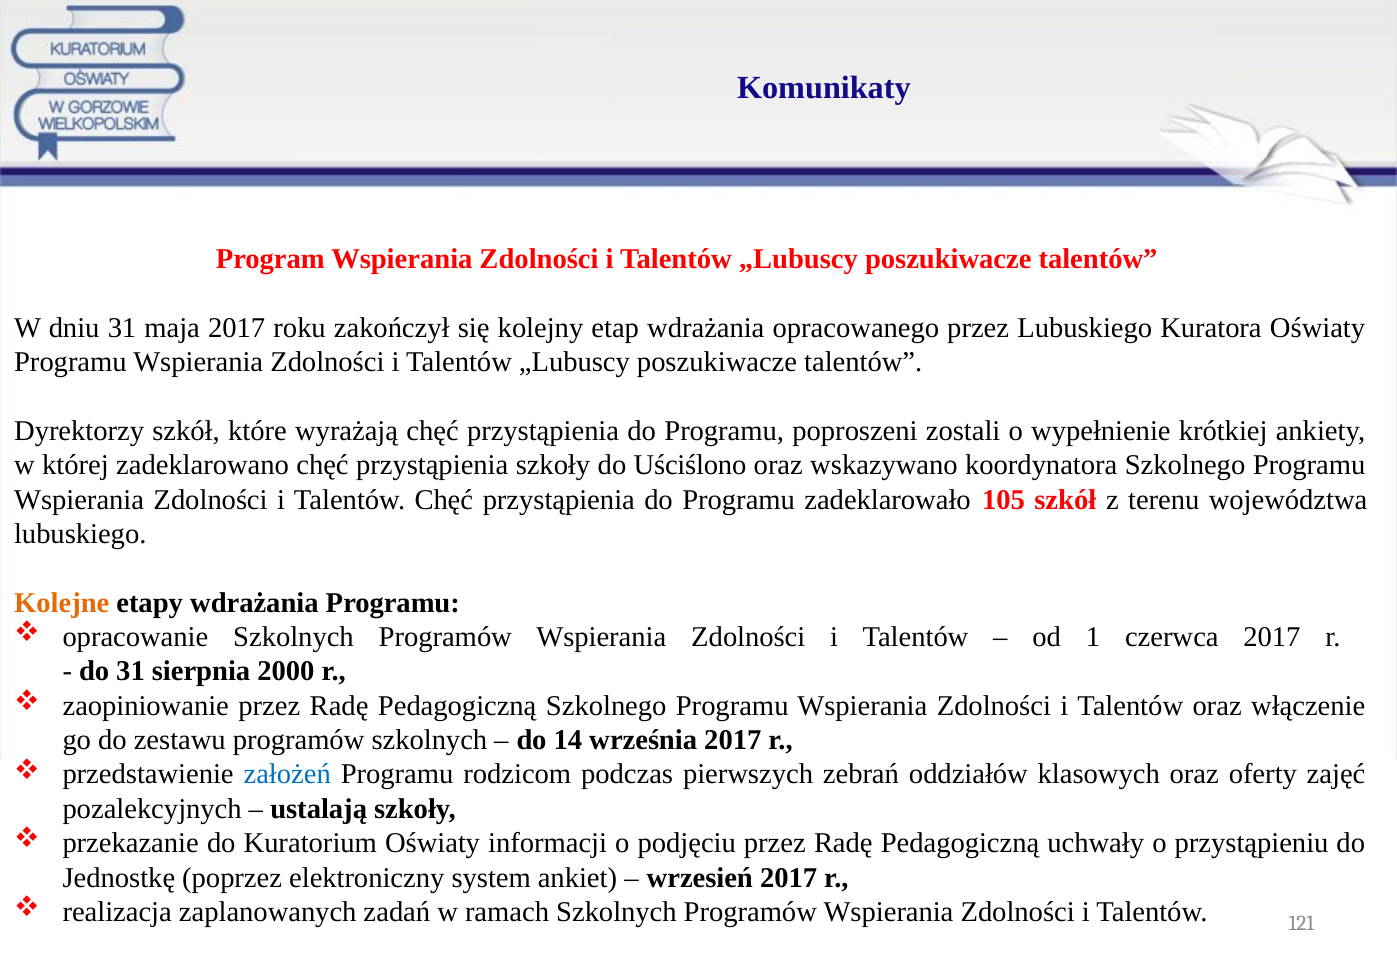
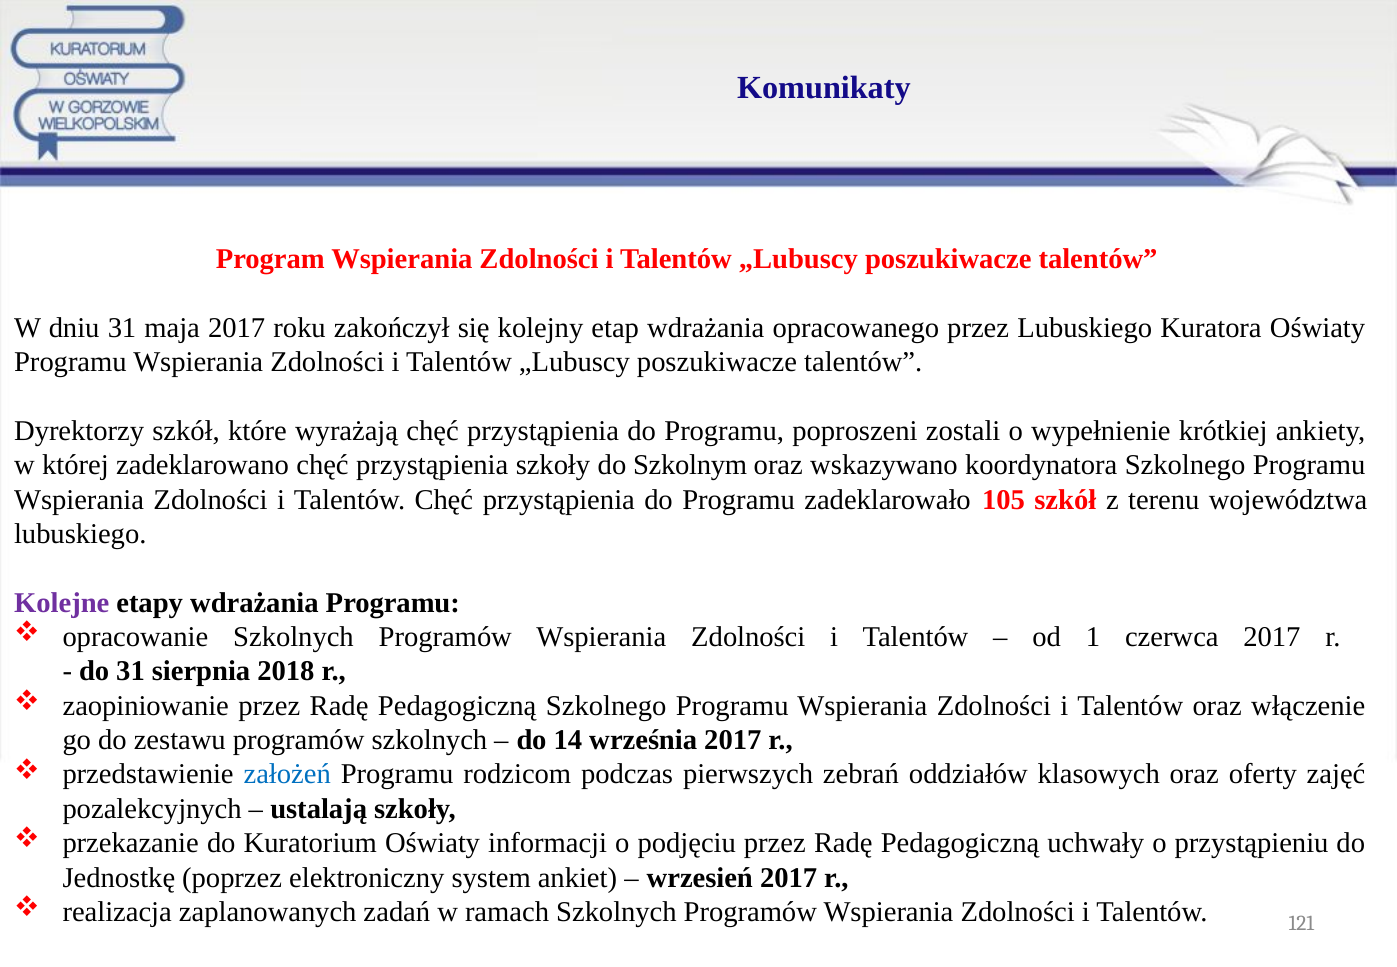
Uściślono: Uściślono -> Szkolnym (690, 465)
Kolejne colour: orange -> purple (62, 603)
2000: 2000 -> 2018 (286, 672)
